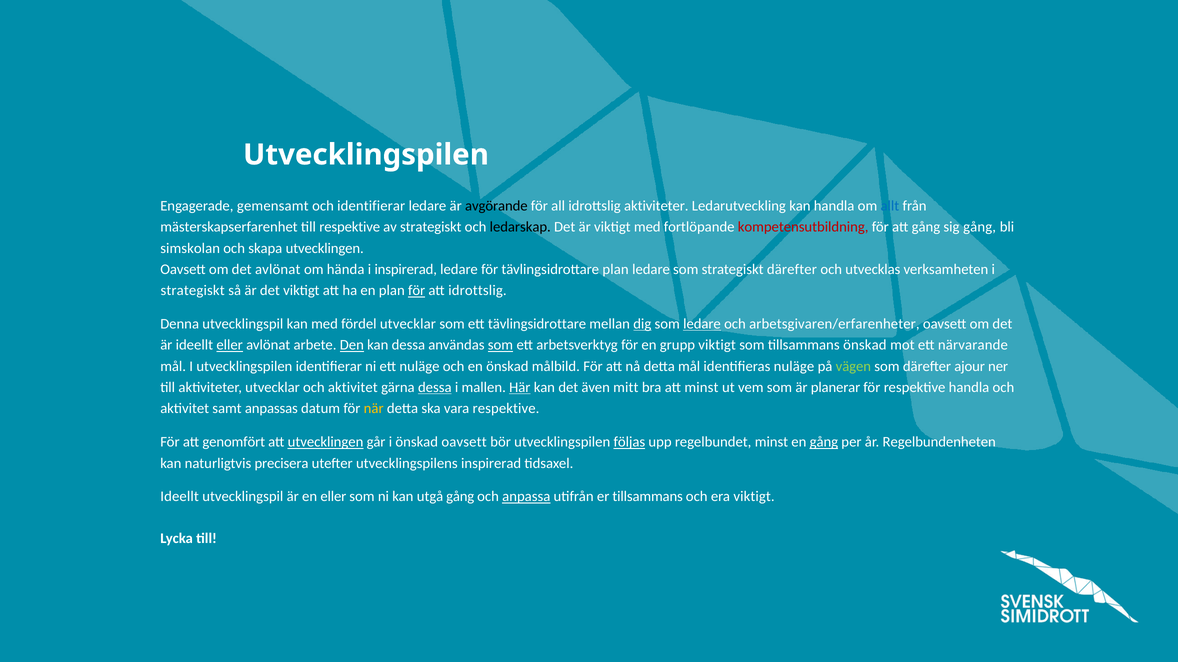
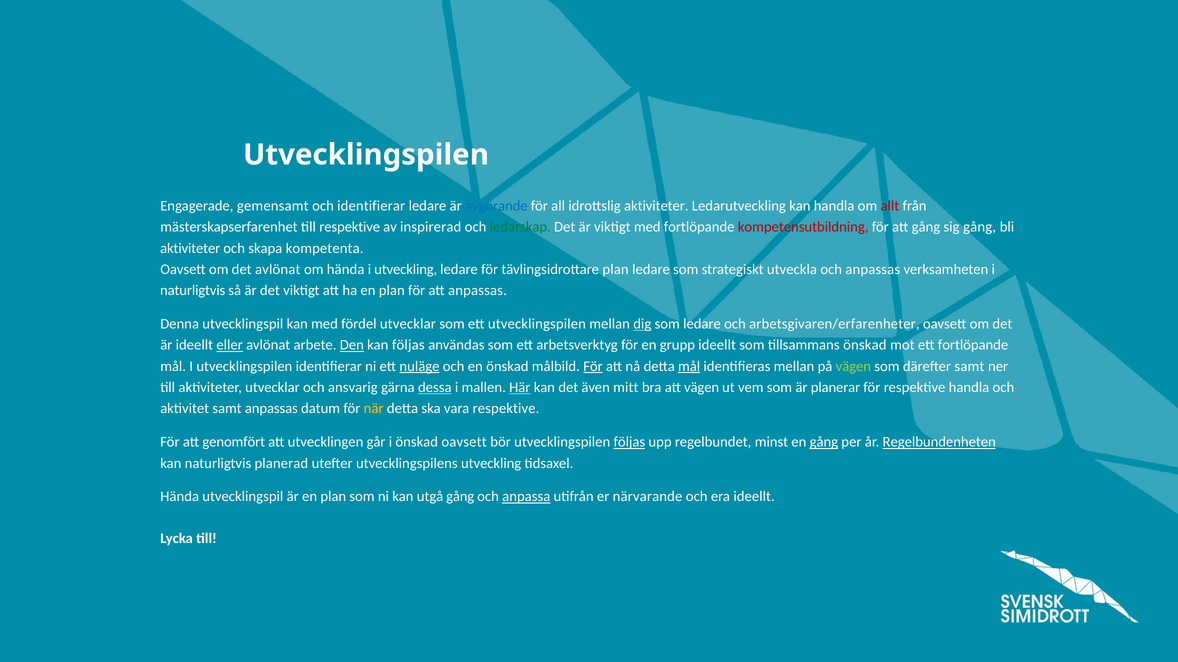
avgörande colour: black -> blue (496, 206)
allt colour: blue -> red (890, 206)
av strategiskt: strategiskt -> inspirerad (431, 227)
ledarskap colour: black -> green (520, 227)
simskolan: simskolan -> aktiviteter (190, 248)
skapa utvecklingen: utvecklingen -> kompetenta (325, 248)
i inspirerad: inspirerad -> utveckling (406, 270)
strategiskt därefter: därefter -> utveckla (792, 270)
och utvecklas: utvecklas -> anpassas (873, 270)
strategiskt: strategiskt -> naturligtvis (193, 291)
för underline: present -> none (417, 291)
att idrottslig: idrottslig -> anpassas (477, 291)
ett tävlingsidrottare: tävlingsidrottare -> utvecklingspilen (537, 324)
ledare underline: present -> none (702, 324)
kan dessa: dessa -> följas (408, 345)
som underline: present -> none (500, 345)
grupp viktigt: viktigt -> ideellt (717, 345)
ett närvarande: närvarande -> fortlöpande (973, 345)
nuläge underline: none -> present (419, 367)
För underline: none -> present (593, 367)
mål underline: none -> present (689, 367)
identifieras nuläge: nuläge -> mellan (794, 367)
därefter ajour: ajour -> samt (969, 367)
aktivitet: aktivitet -> ansvarig (353, 388)
att minst: minst -> vägen (702, 388)
utvecklingen underline: present -> none (326, 442)
Regelbundenheten underline: none -> present (939, 442)
precisera: precisera -> planerad (281, 464)
utvecklingspilens inspirerad: inspirerad -> utveckling (491, 464)
Ideellt: Ideellt -> Hända (180, 497)
är en eller: eller -> plan (333, 497)
er tillsammans: tillsammans -> närvarande (648, 497)
era viktigt: viktigt -> ideellt (754, 497)
